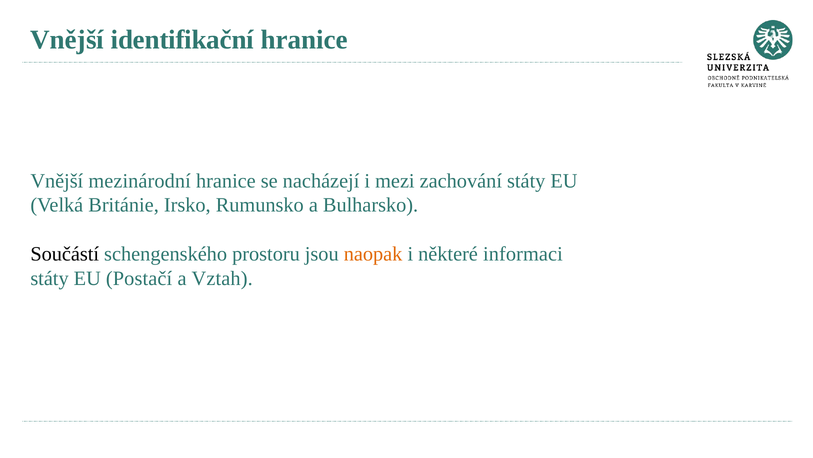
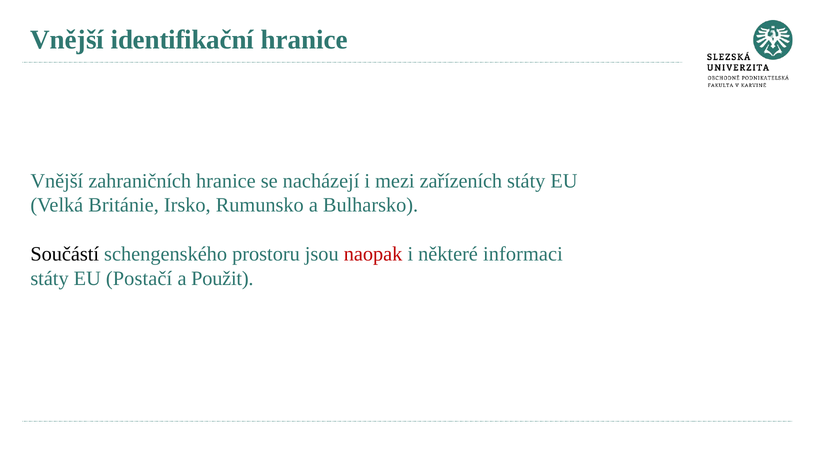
mezinárodní: mezinárodní -> zahraničních (140, 181)
zachování: zachování -> zařízeních (461, 181)
naopak colour: orange -> red (373, 254)
Vztah: Vztah -> Použit (222, 278)
